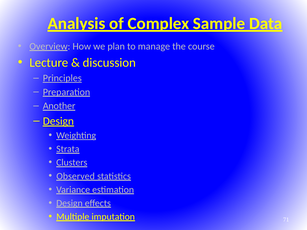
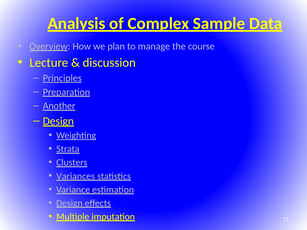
Observed: Observed -> Variances (76, 176)
